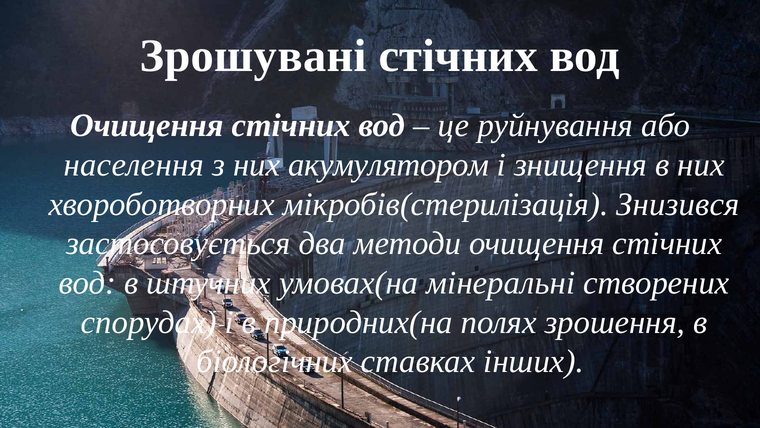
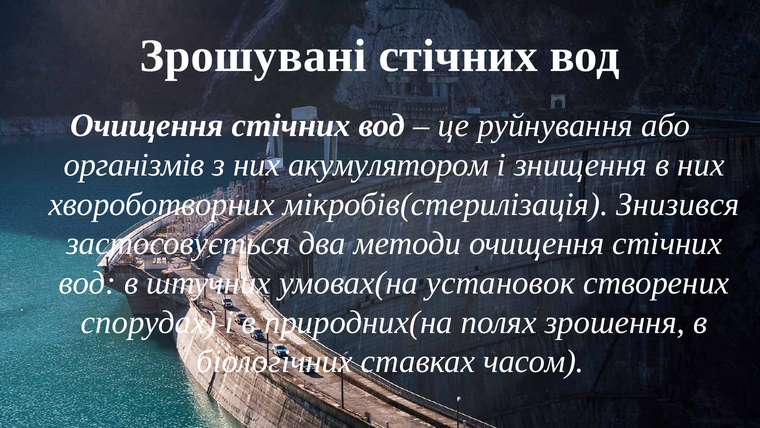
населення: населення -> організмів (134, 165)
мінеральні: мінеральні -> установок (501, 283)
інших: інших -> часом (534, 361)
